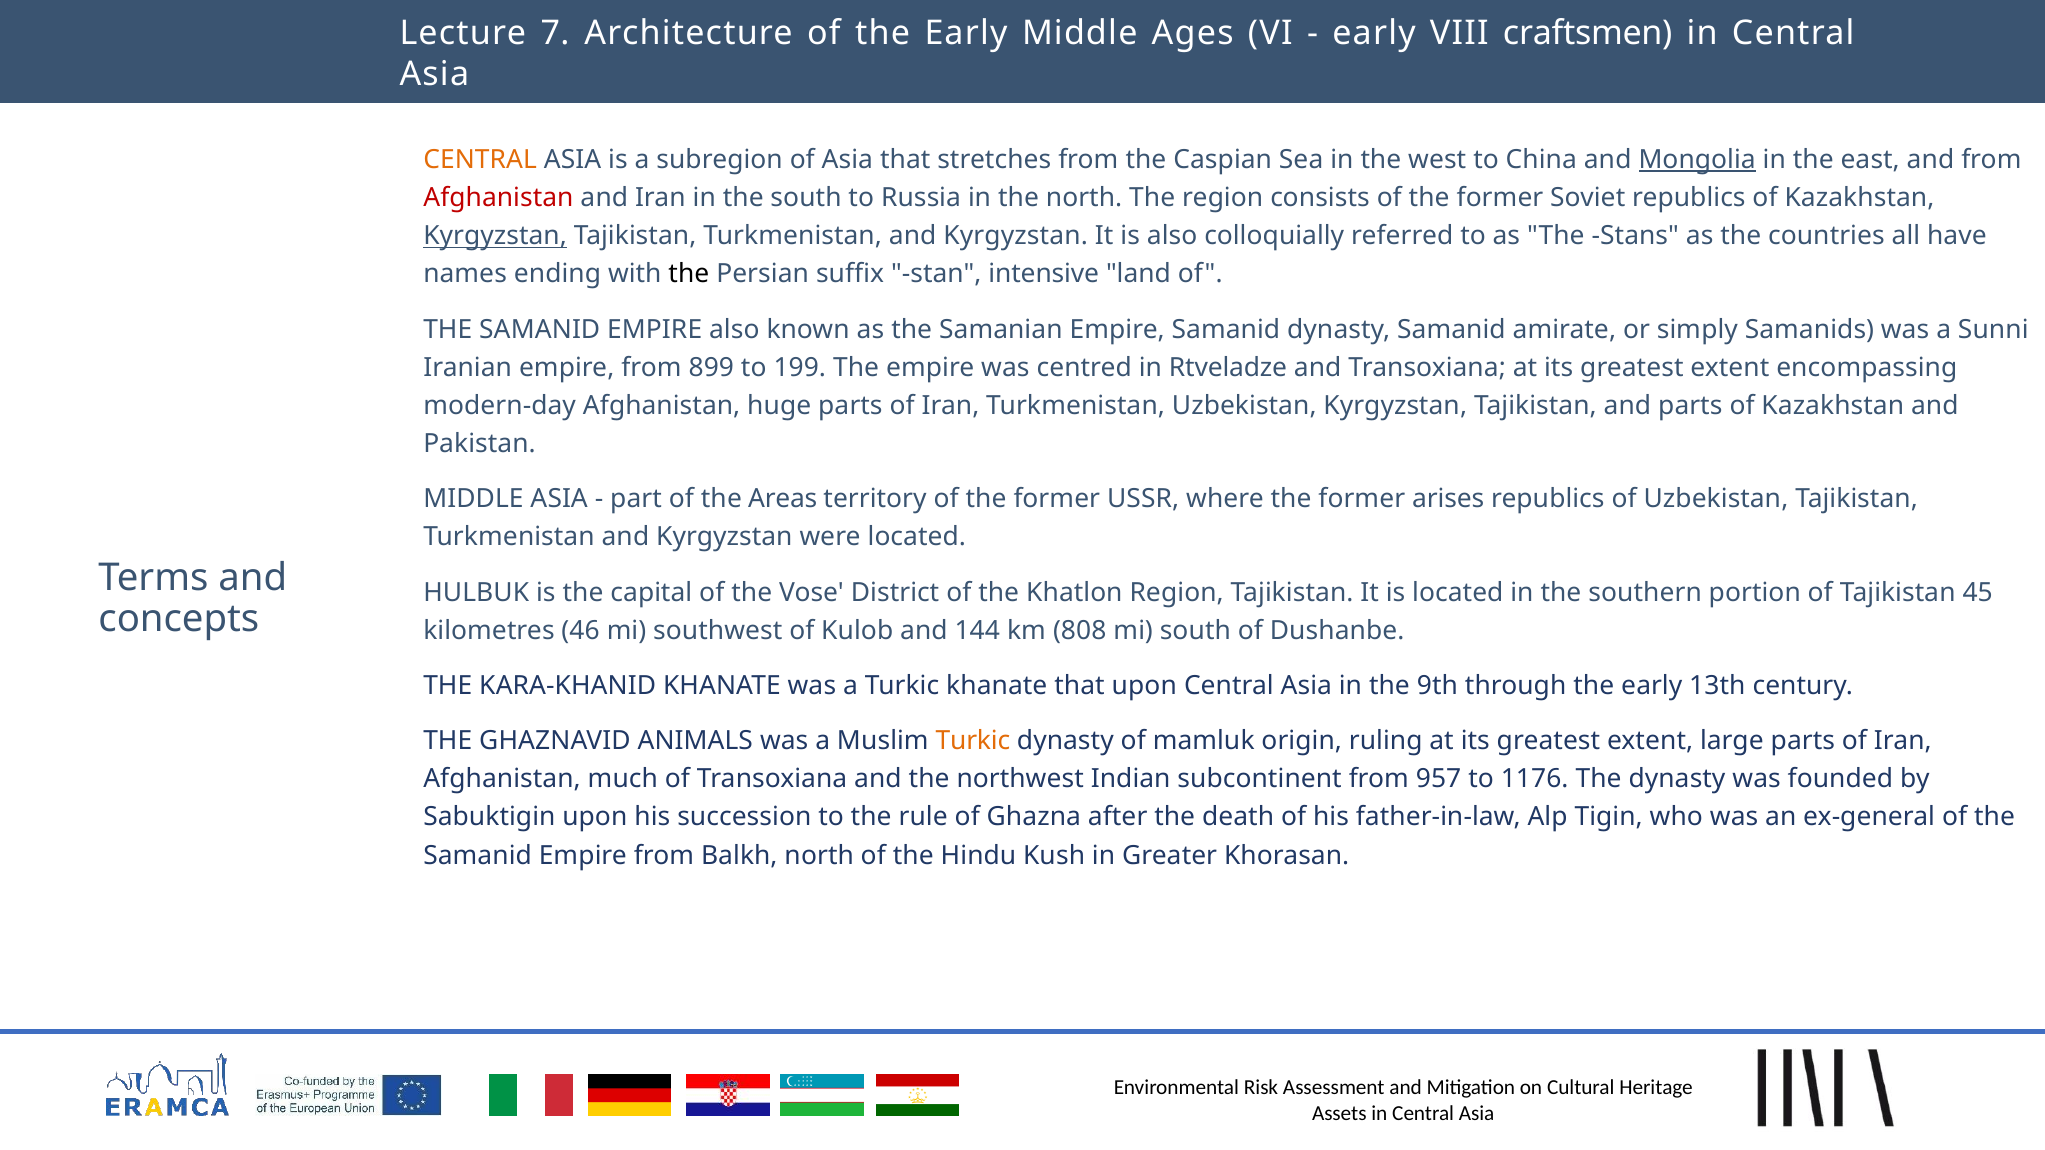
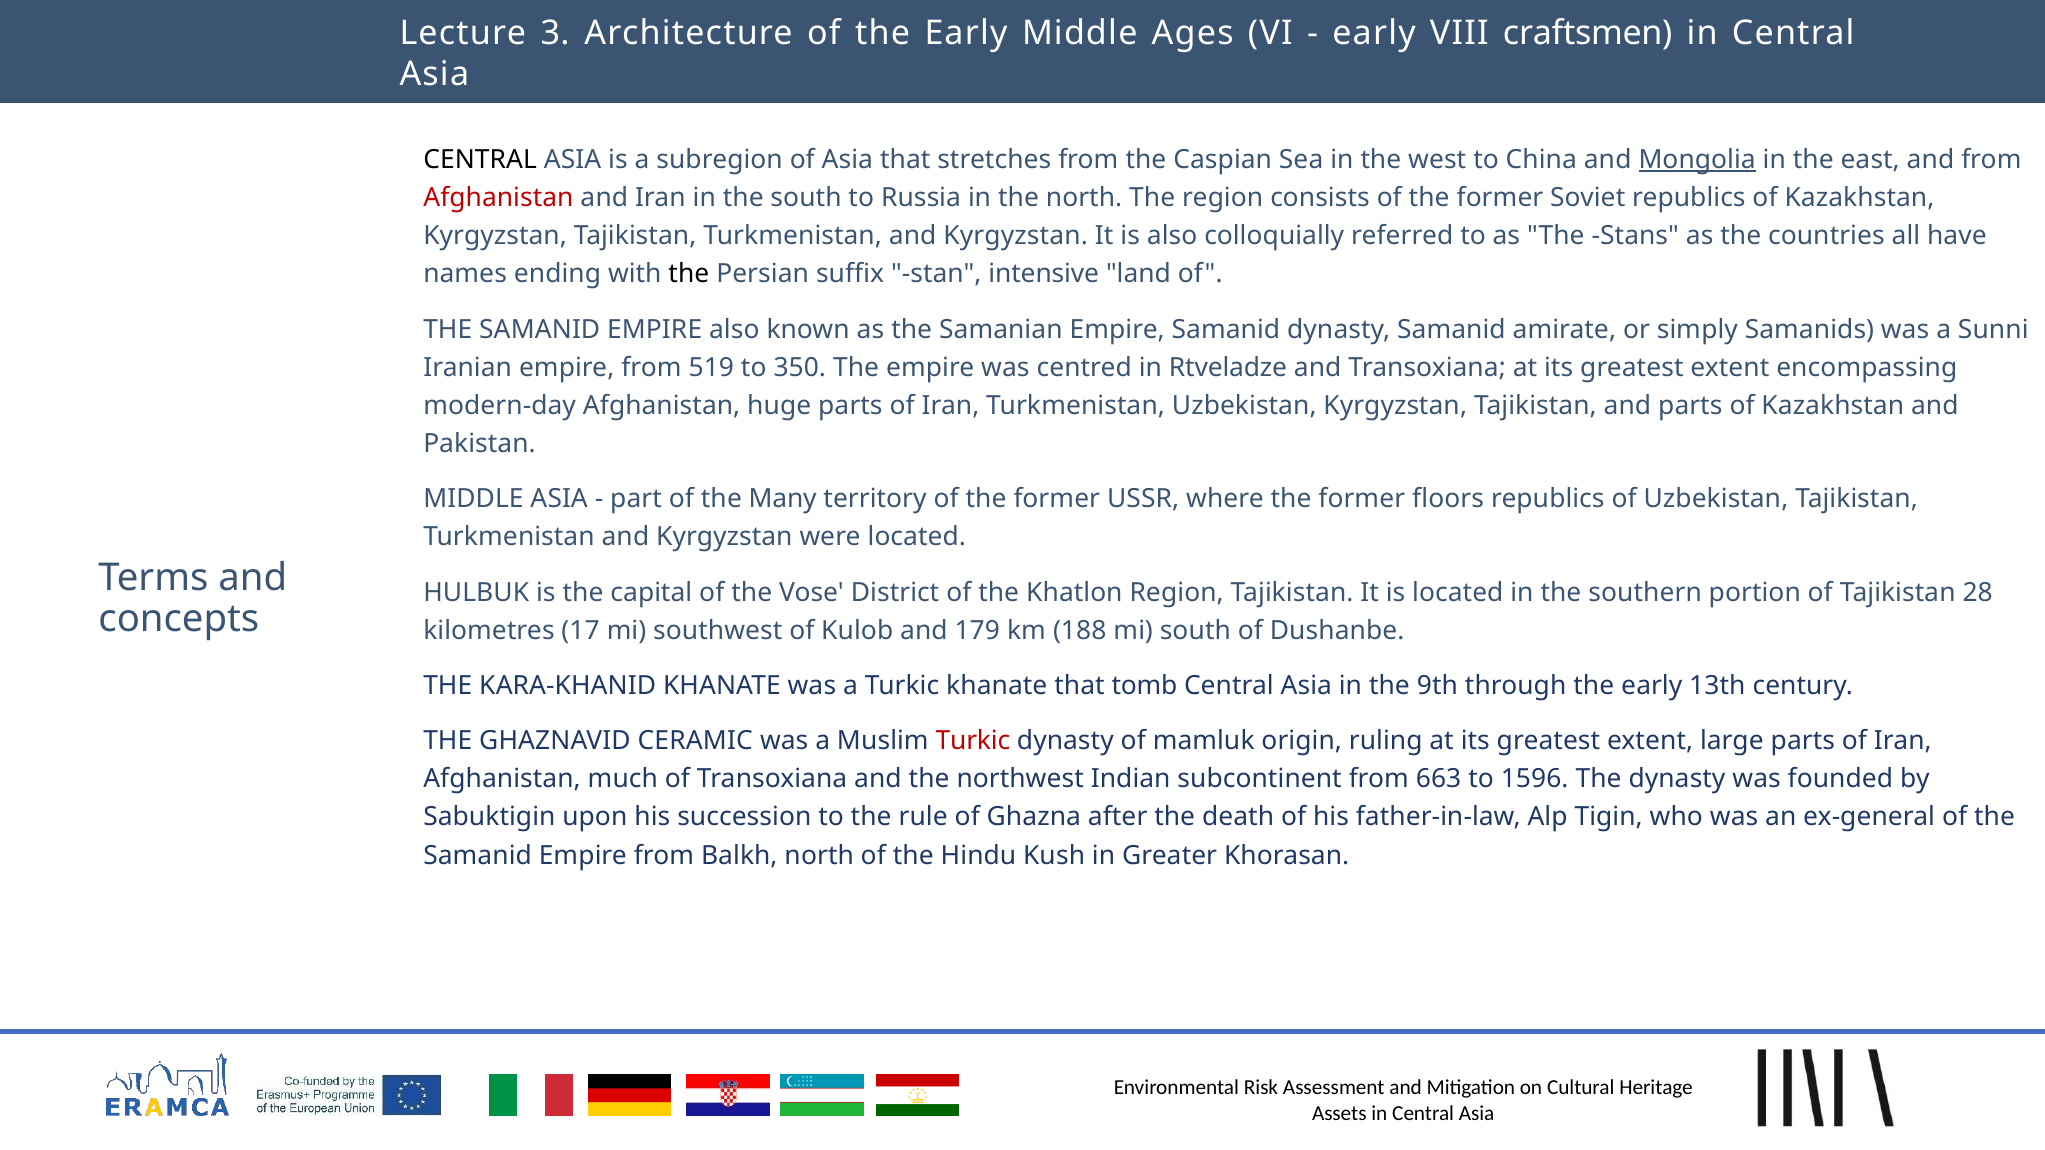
7: 7 -> 3 (555, 33)
CENTRAL colour: orange -> black (480, 160)
Kyrgyzstan underline: present -> none (495, 236)
899: 899 -> 519 (711, 368)
199: 199 -> 350 (800, 368)
Areas: Areas -> Many (783, 499)
arises: arises -> floors (1448, 499)
45: 45 -> 28 (1978, 593)
46: 46 -> 17 (580, 631)
144: 144 -> 179 (977, 631)
808: 808 -> 188 (1080, 631)
that upon: upon -> tomb (1144, 686)
ANIMALS: ANIMALS -> CERAMIC (695, 741)
Turkic colour: orange -> red (973, 741)
957: 957 -> 663 (1439, 779)
1176: 1176 -> 1596 (1535, 779)
